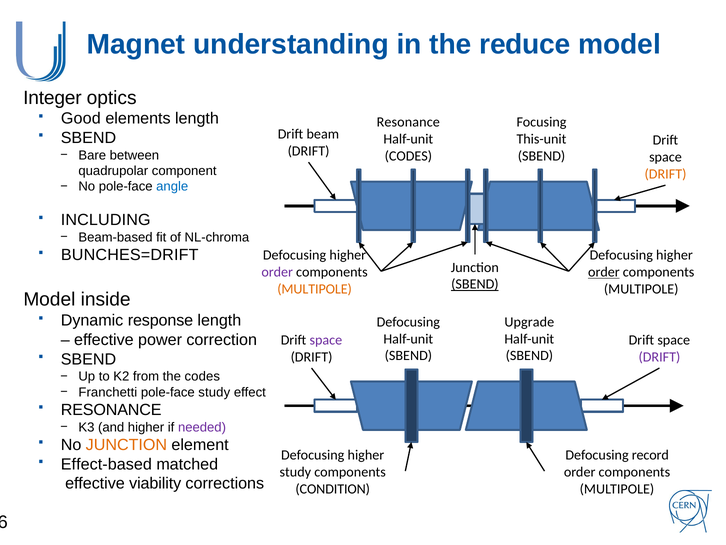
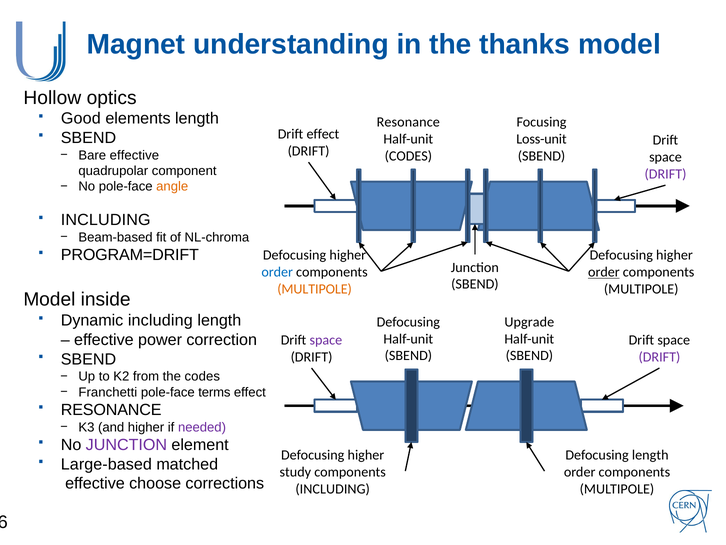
reduce: reduce -> thanks (525, 44)
Integer: Integer -> Hollow (52, 98)
Drift beam: beam -> effect (323, 134)
This-unit: This-unit -> Loss-unit (541, 139)
Bare between: between -> effective (134, 155)
DRIFT colour: orange -> purple (665, 174)
angle colour: blue -> orange (172, 186)
BUNCHES=DRIFT: BUNCHES=DRIFT -> PROGRAM=DRIFT (130, 255)
order colour: purple -> blue (277, 272)
SBEND underline: present -> none (475, 284)
Dynamic response: response -> including (160, 320)
pole-face study: study -> terms (214, 392)
JUNCTION colour: orange -> purple (126, 445)
Defocusing record: record -> length (650, 455)
Effect-based: Effect-based -> Large-based (106, 464)
viability: viability -> choose (155, 483)
CONDITION: CONDITION -> INCLUDING (333, 489)
